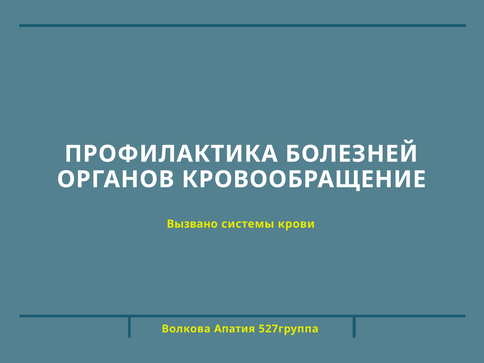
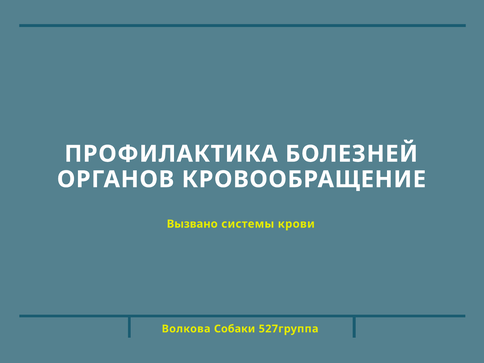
Апатия: Апатия -> Собаки (235, 329)
